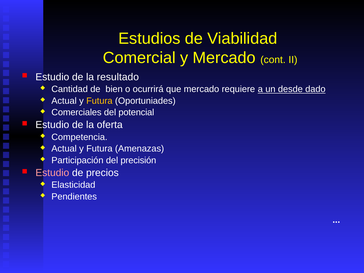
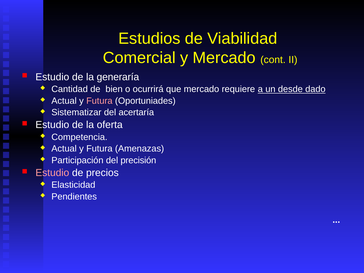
resultado: resultado -> generaría (118, 77)
Futura colour: yellow -> pink (99, 101)
Comerciales: Comerciales -> Sistematizar (76, 112)
potencial: potencial -> acertaría (136, 112)
